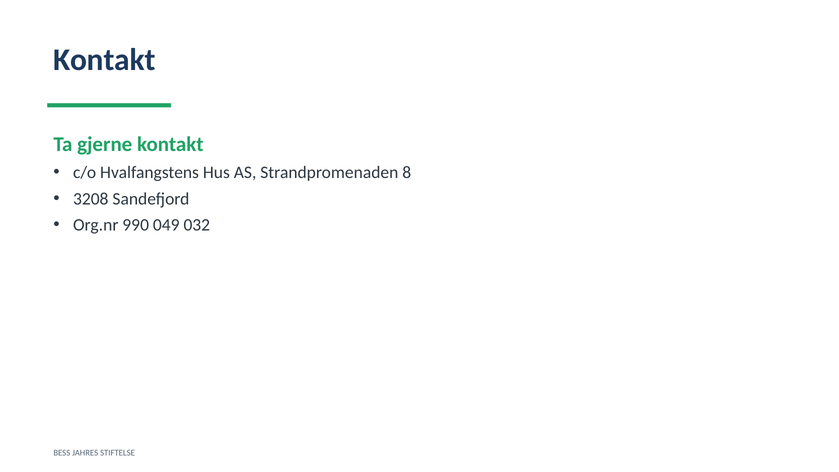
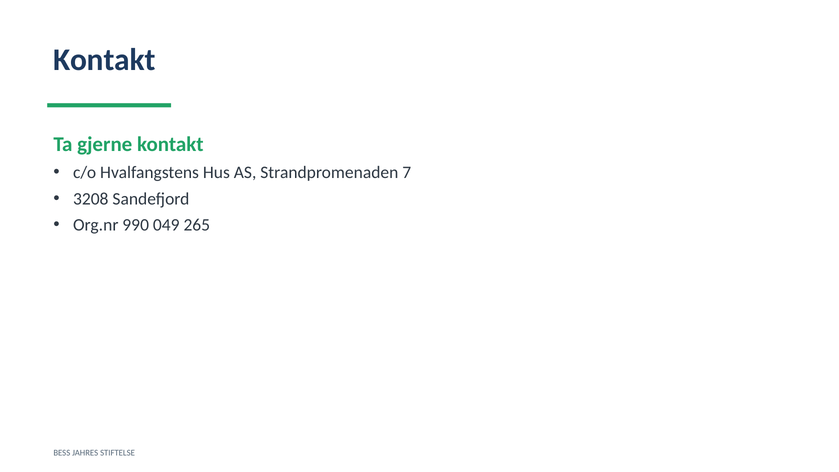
8: 8 -> 7 (407, 173)
032: 032 -> 265 (197, 225)
